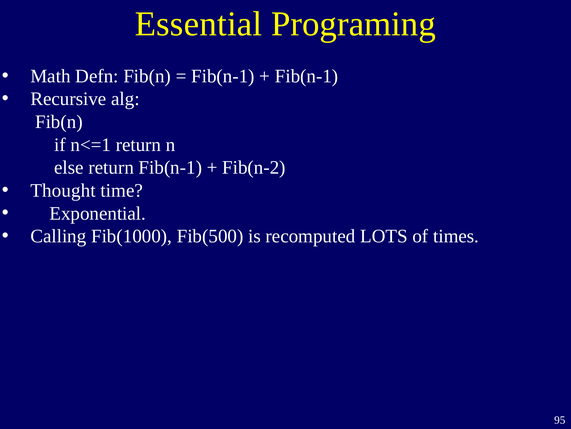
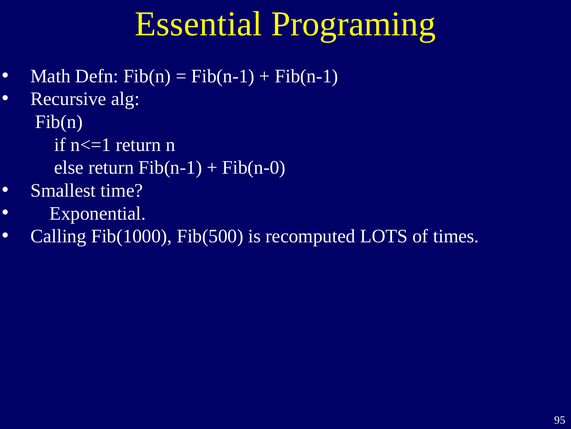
Fib(n-2: Fib(n-2 -> Fib(n-0 (254, 167)
Thought: Thought -> Smallest (63, 190)
